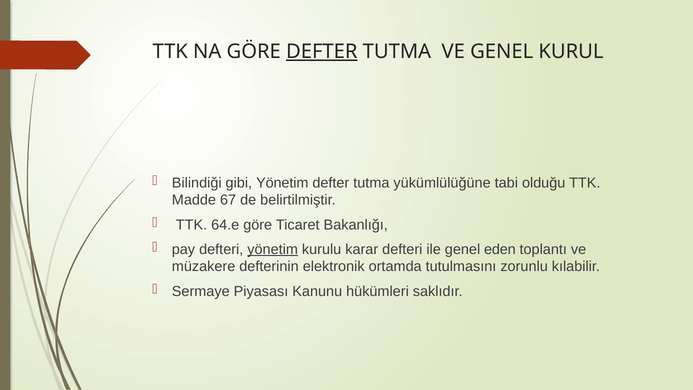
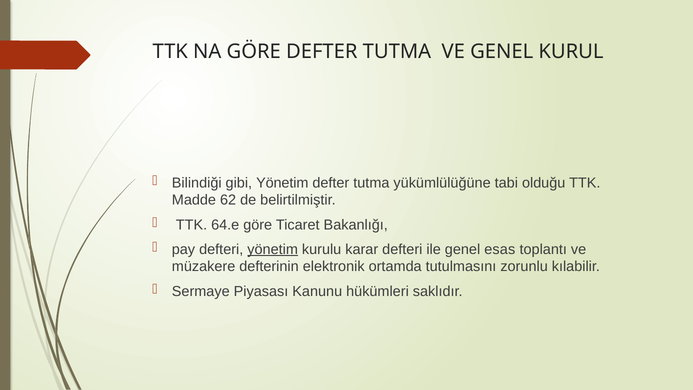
DEFTER underline: present -> none (322, 52)
67: 67 -> 62 (228, 200)
eden: eden -> esas (500, 249)
